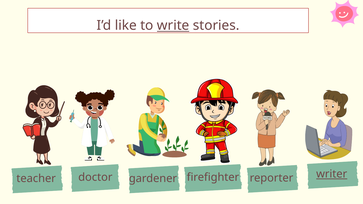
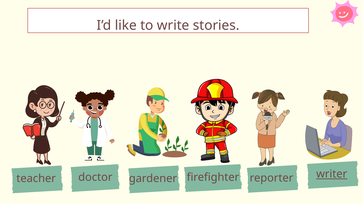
write underline: present -> none (173, 26)
